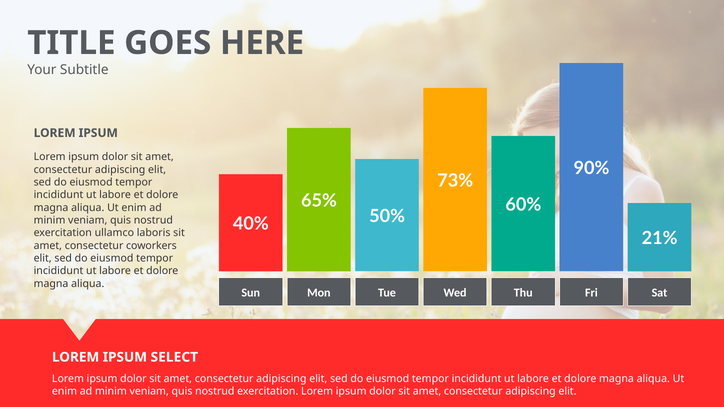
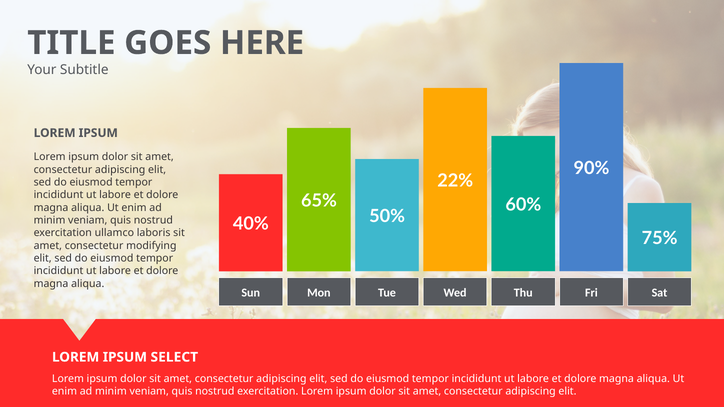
73%: 73% -> 22% (455, 181)
21%: 21% -> 75% (660, 239)
coworkers: coworkers -> modifying (151, 246)
